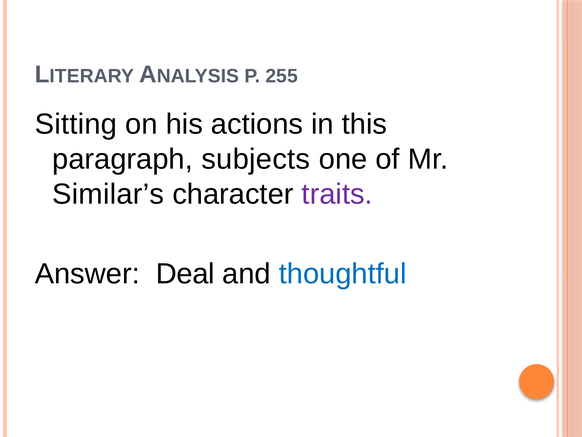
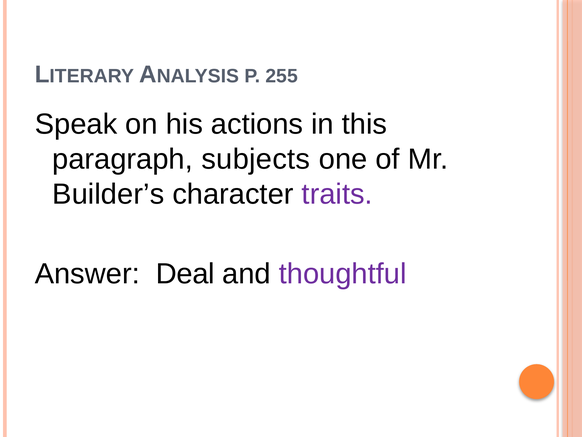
Sitting: Sitting -> Speak (76, 124)
Similar’s: Similar’s -> Builder’s (108, 194)
thoughtful colour: blue -> purple (343, 274)
